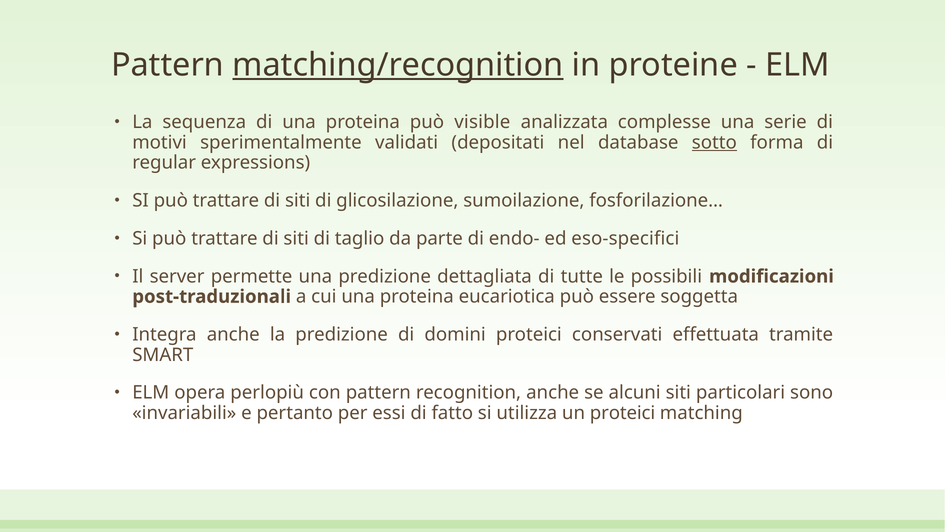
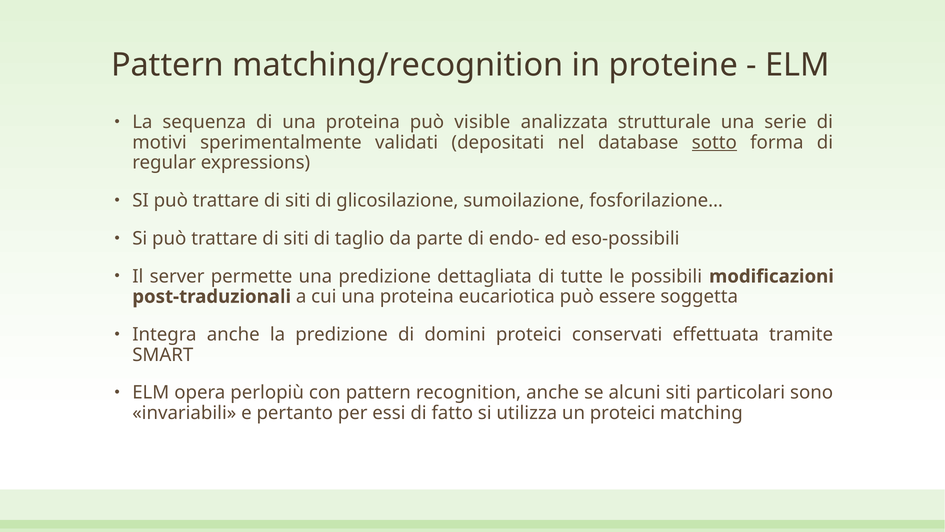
matching/recognition underline: present -> none (398, 65)
complesse: complesse -> strutturale (664, 122)
eso-specifici: eso-specifici -> eso-possibili (625, 238)
